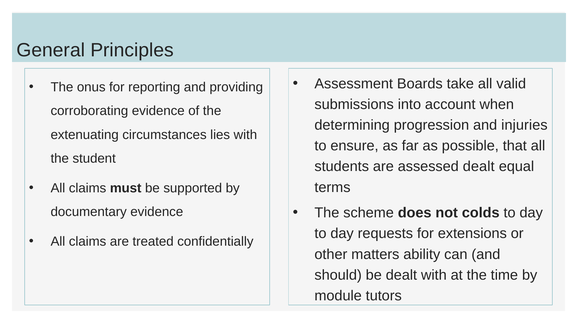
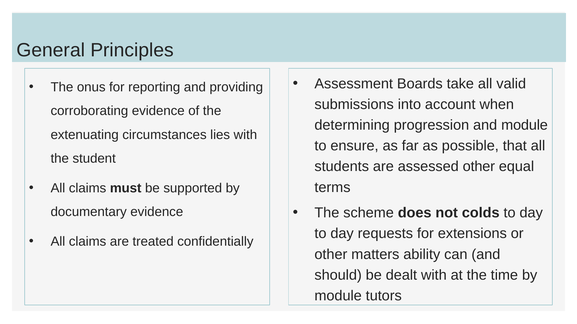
and injuries: injuries -> module (525, 125)
assessed dealt: dealt -> other (479, 167)
